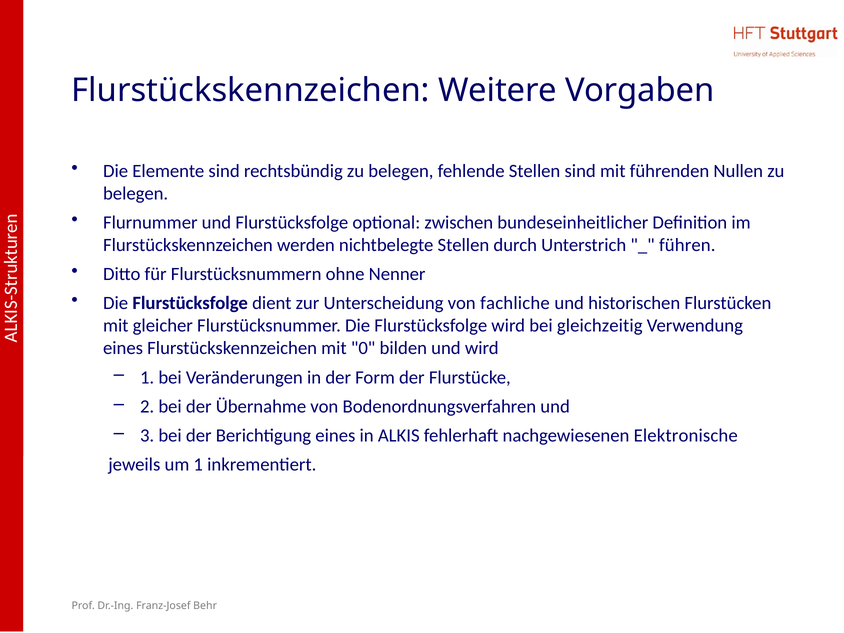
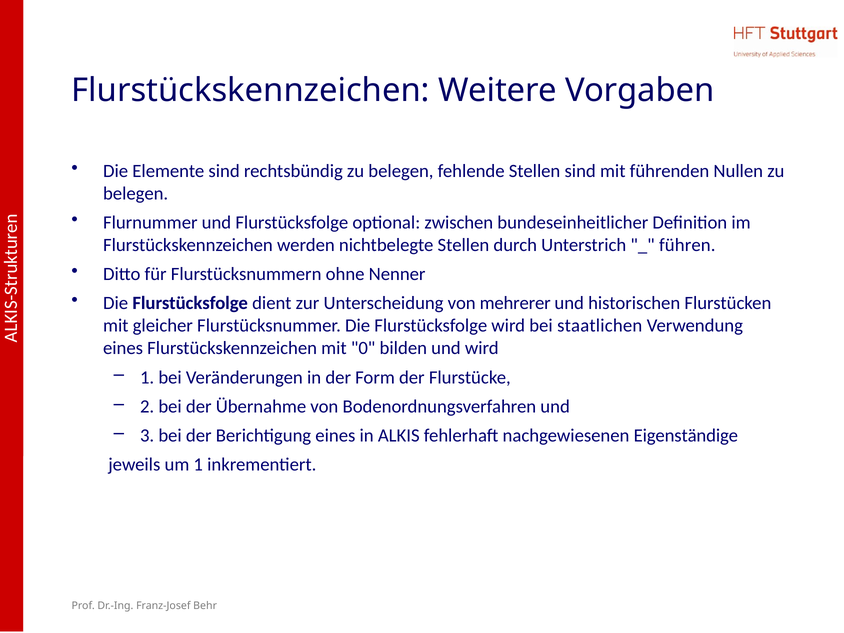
fachliche: fachliche -> mehrerer (515, 303)
gleichzeitig: gleichzeitig -> staatlichen (600, 326)
Elektronische: Elektronische -> Eigenständige (686, 435)
